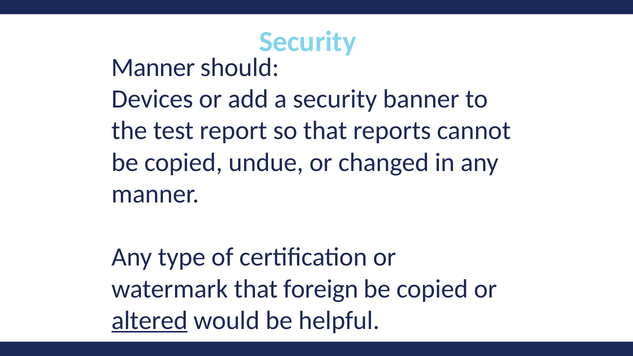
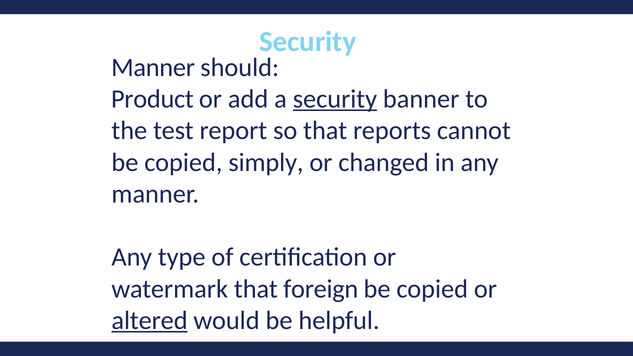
Devices: Devices -> Product (152, 99)
security underline: none -> present (335, 99)
undue: undue -> simply (266, 162)
